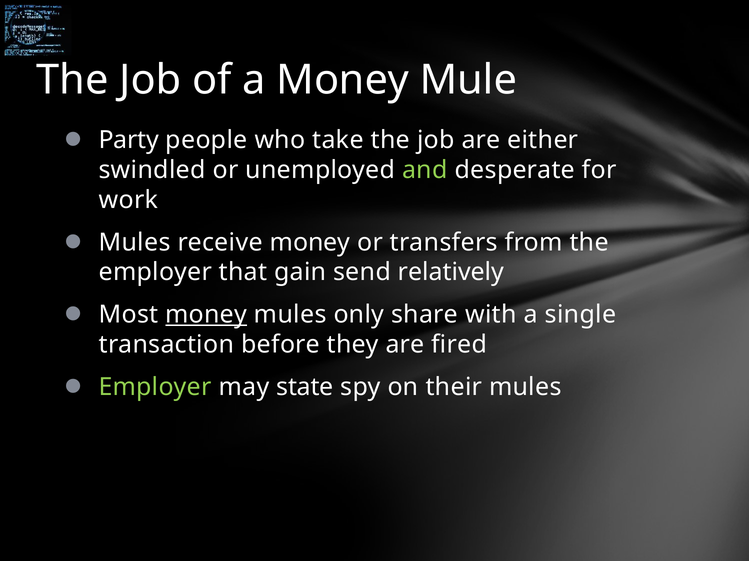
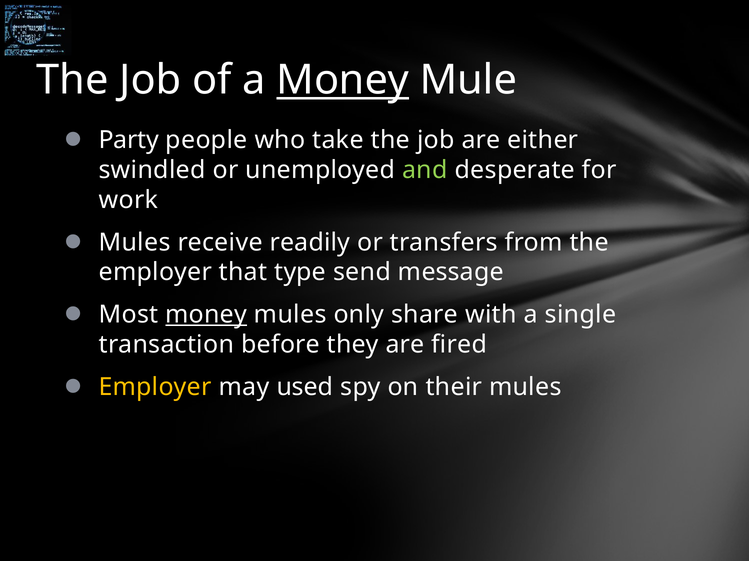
Money underline: none -> present (343, 80)
receive money: money -> readily (310, 243)
gain: gain -> type (300, 273)
relatively: relatively -> message (451, 273)
Employer colour: light green -> yellow (155, 387)
state: state -> used (305, 387)
